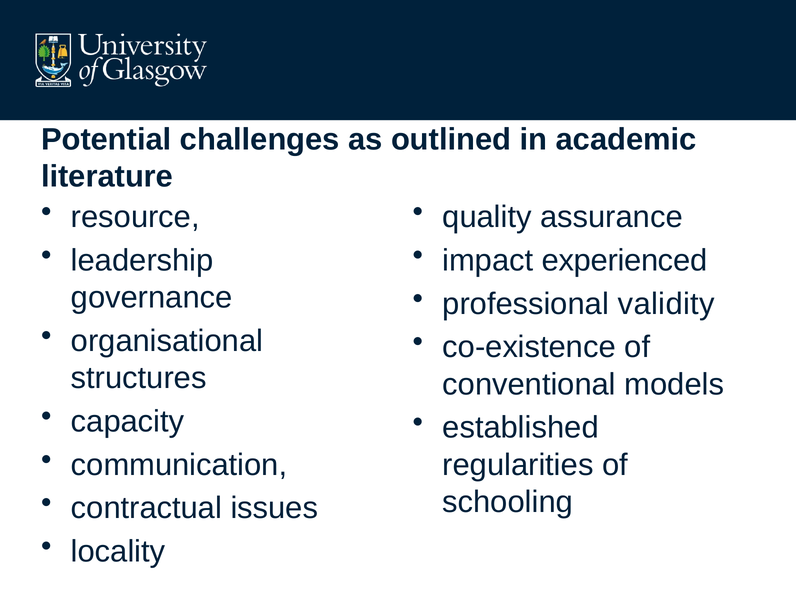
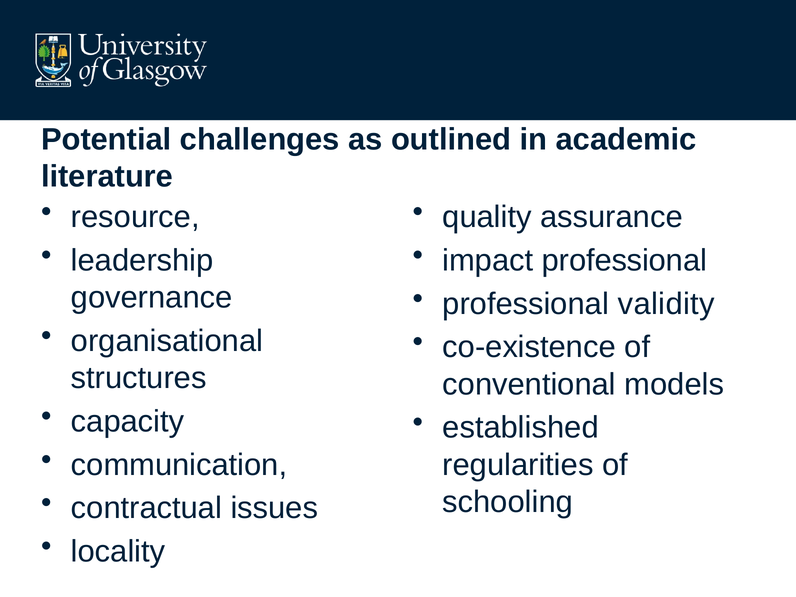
impact experienced: experienced -> professional (624, 260)
